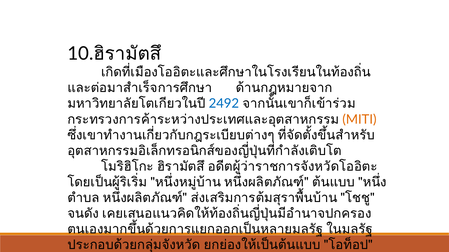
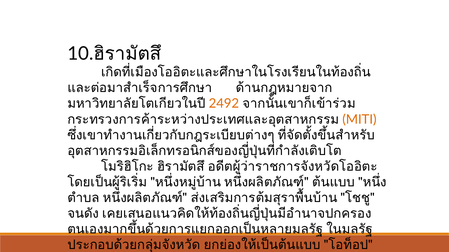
2492 colour: blue -> orange (224, 104)
